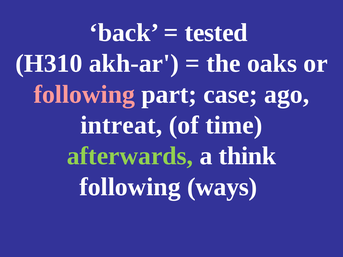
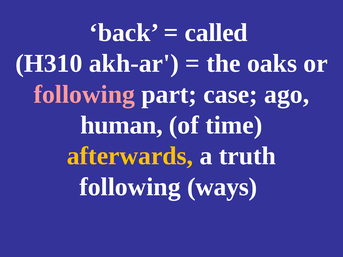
tested: tested -> called (216, 33)
intreat: intreat -> human (122, 125)
afterwards colour: light green -> yellow (130, 156)
think: think -> truth (247, 156)
